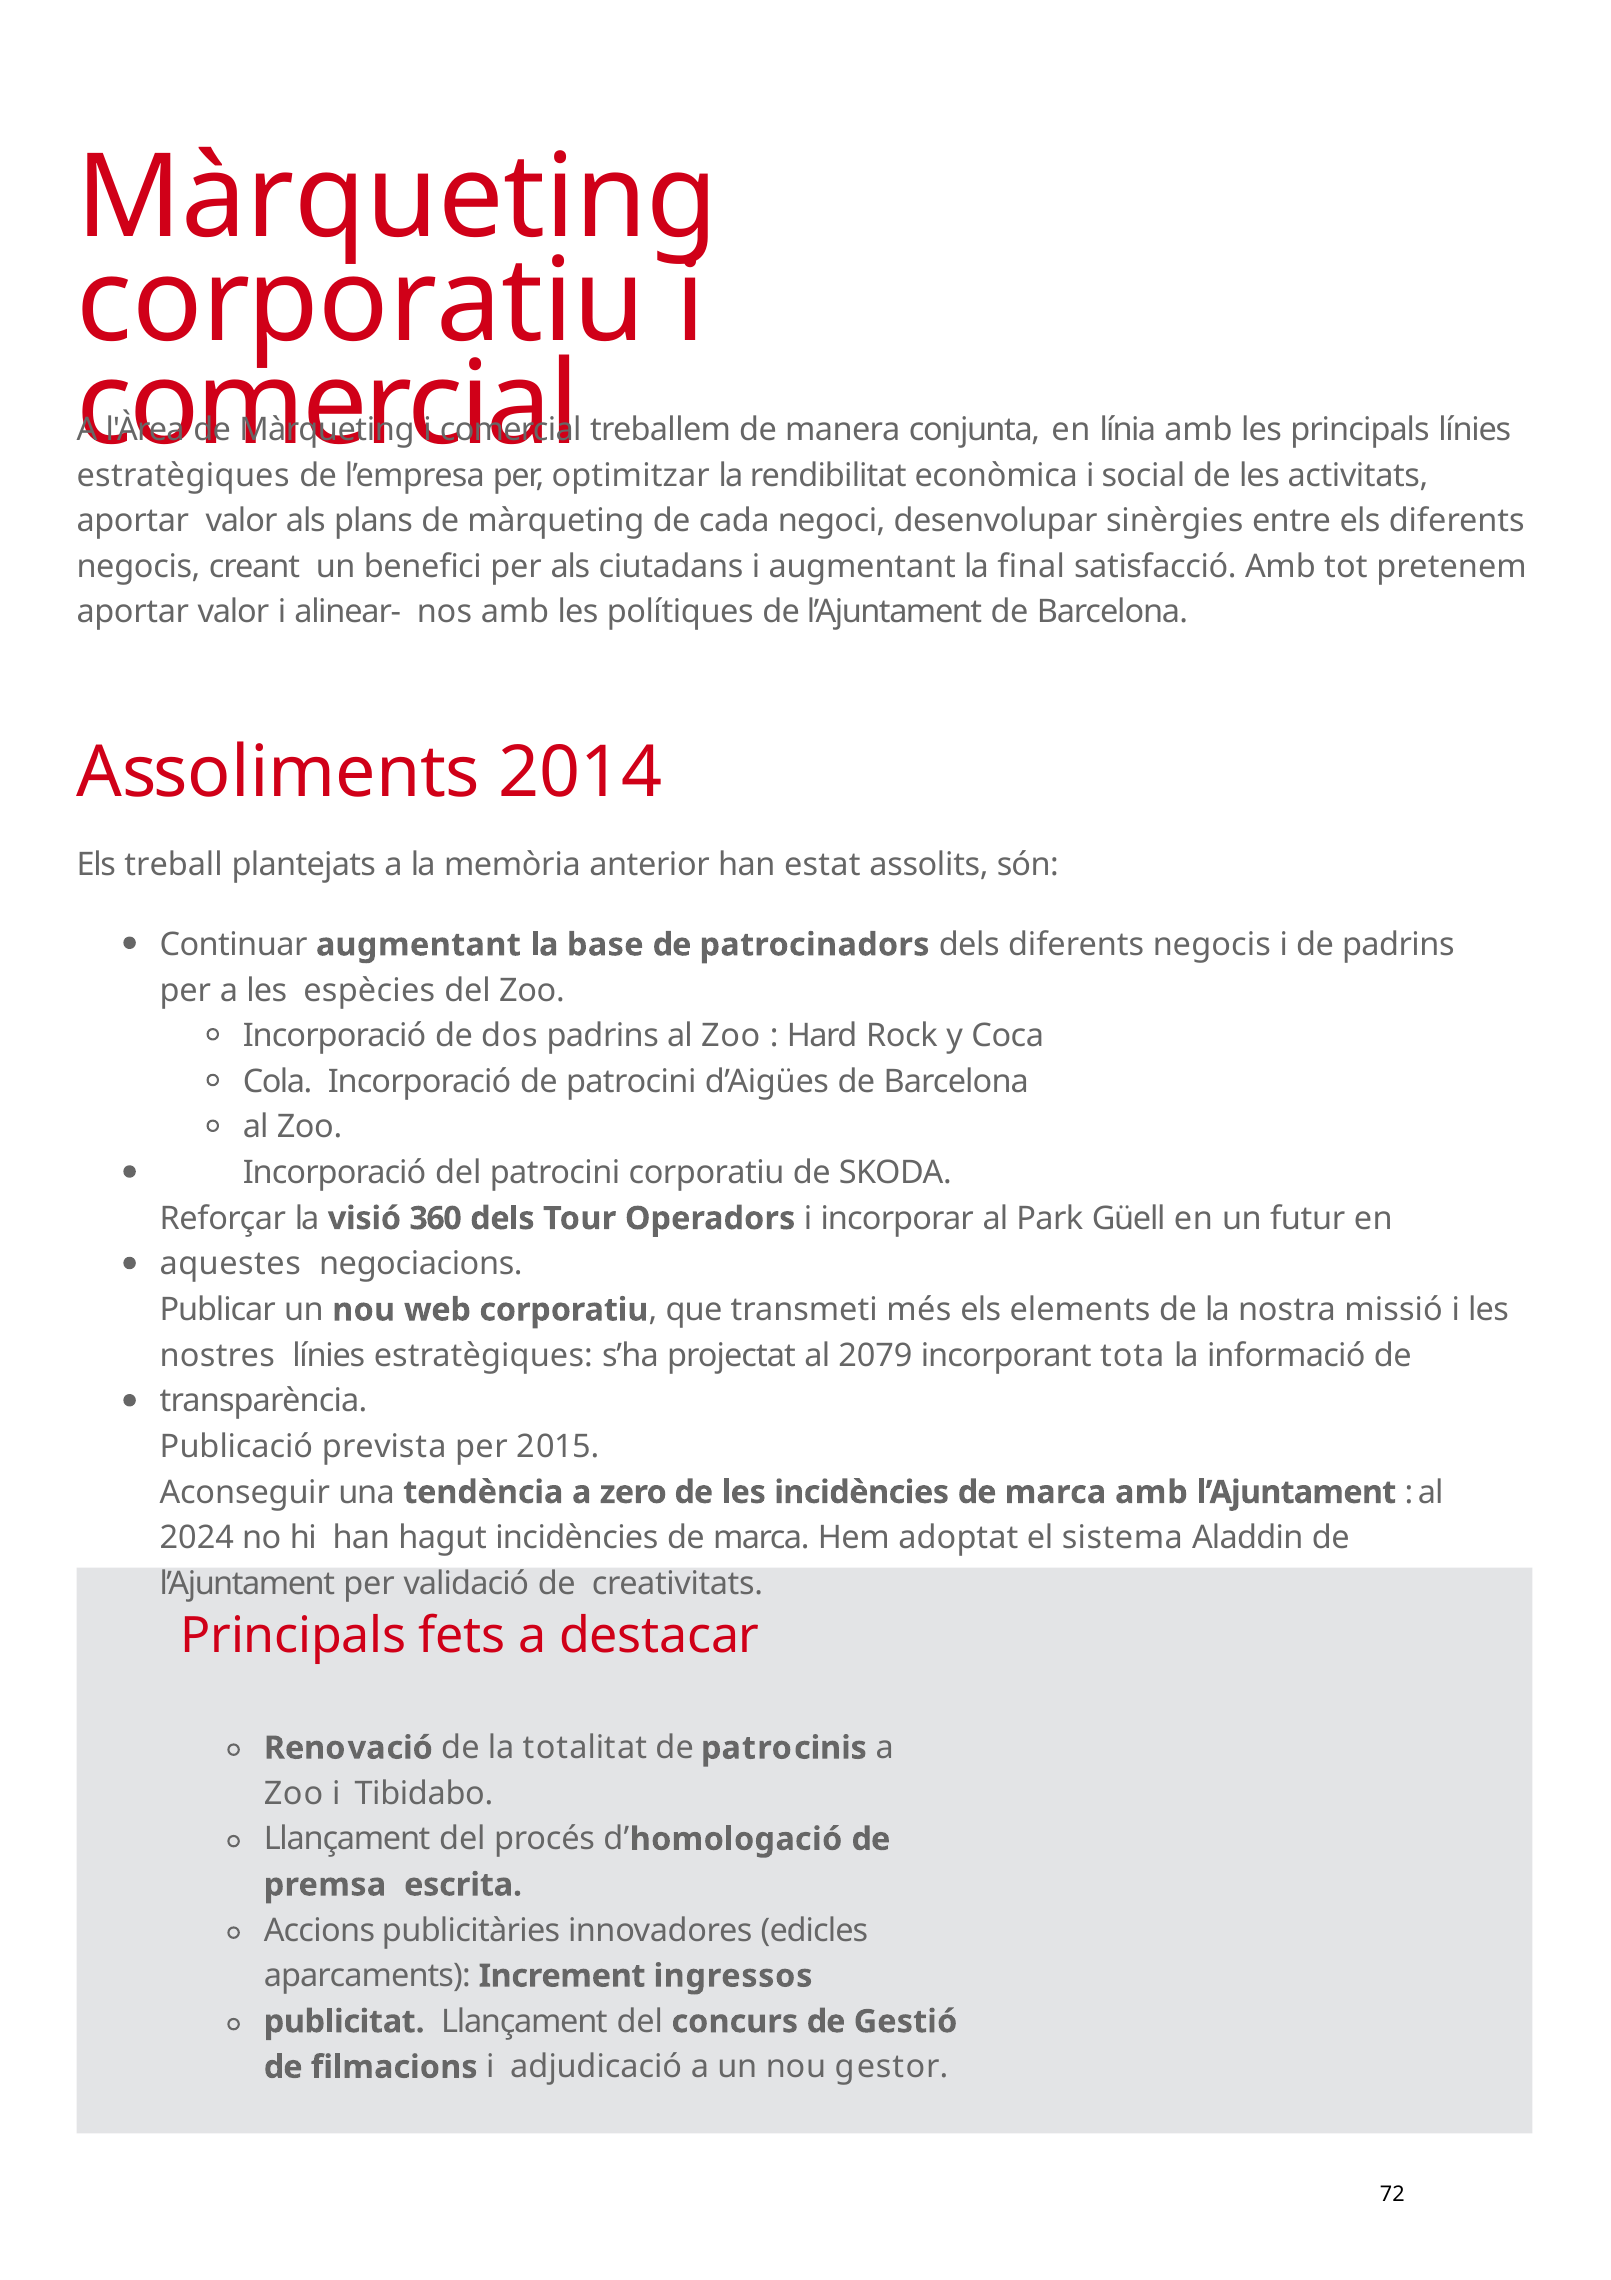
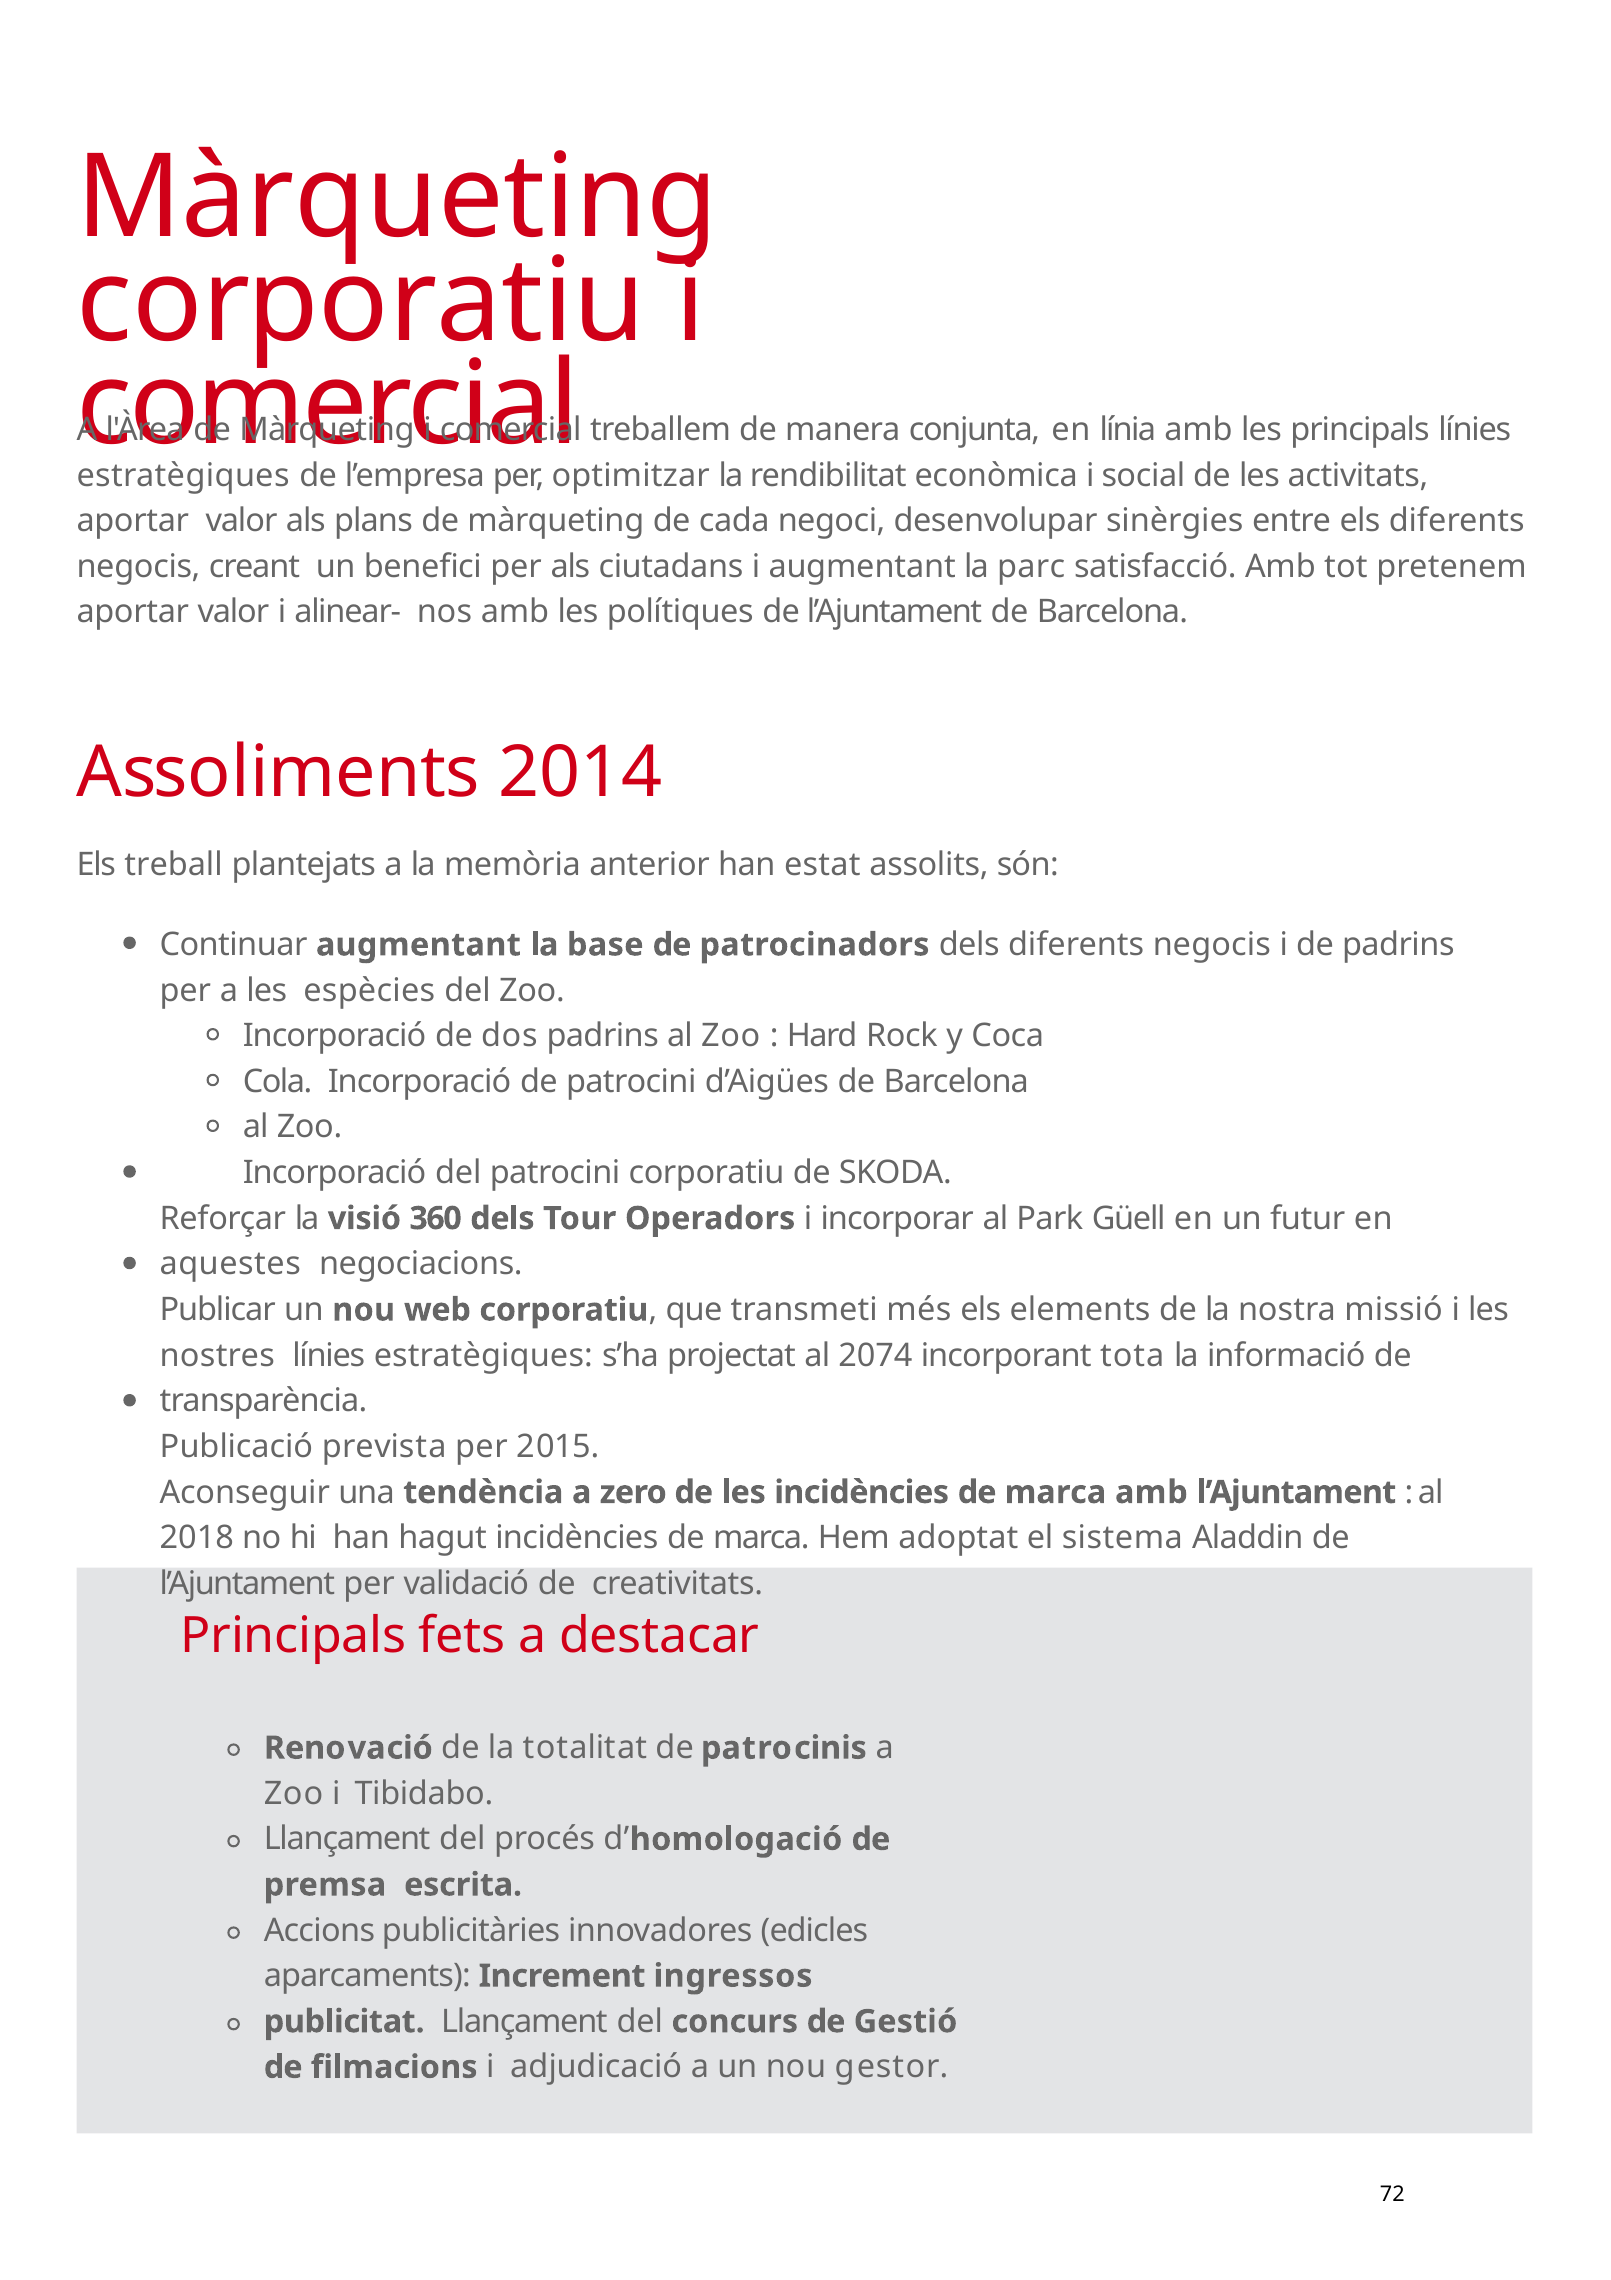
final: final -> parc (1031, 567)
2079: 2079 -> 2074 (875, 1355)
2024: 2024 -> 2018 (197, 1538)
